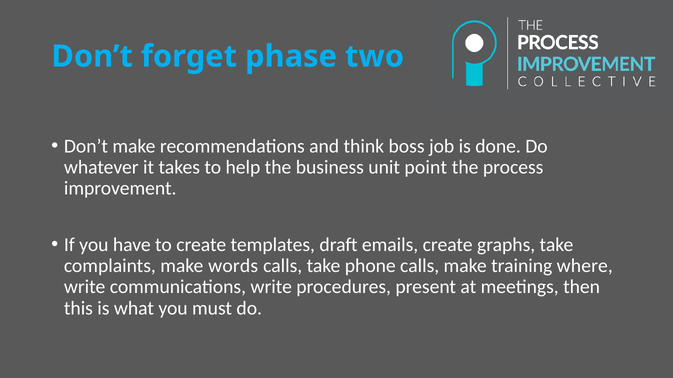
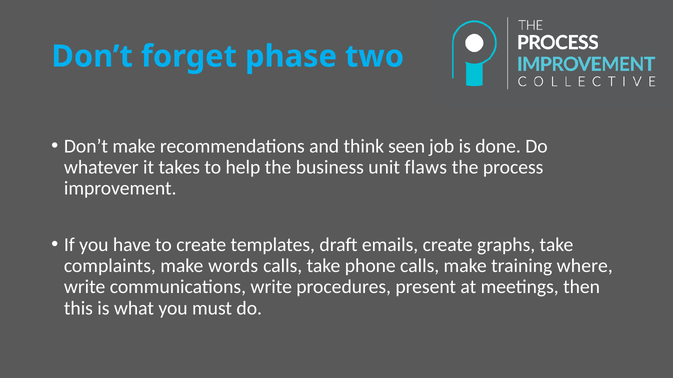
boss: boss -> seen (407, 146)
point: point -> flaws (426, 168)
